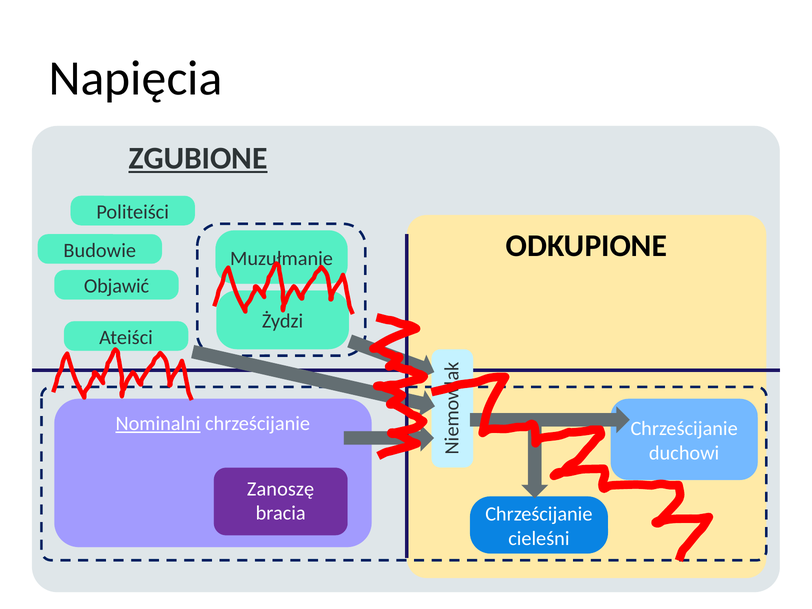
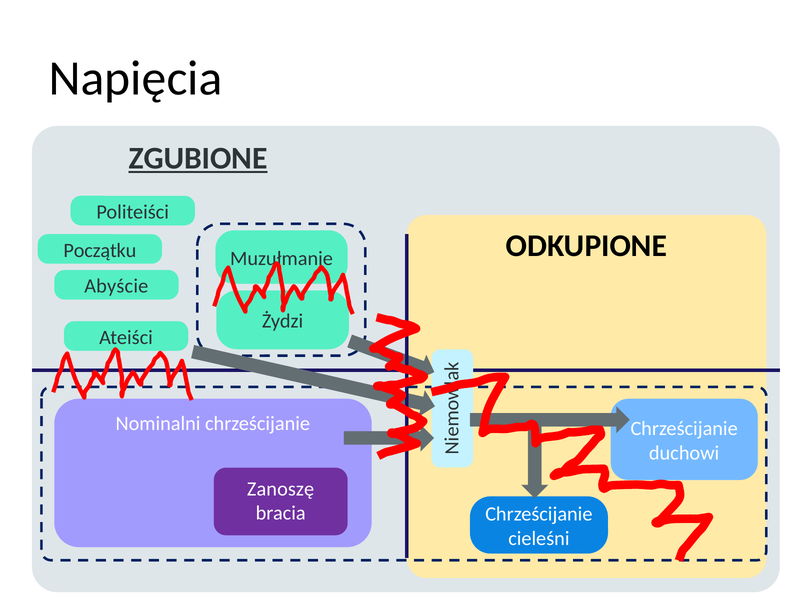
Budowie: Budowie -> Początku (100, 250)
Objawić: Objawić -> Abyście (116, 286)
Nominalni underline: present -> none (158, 424)
